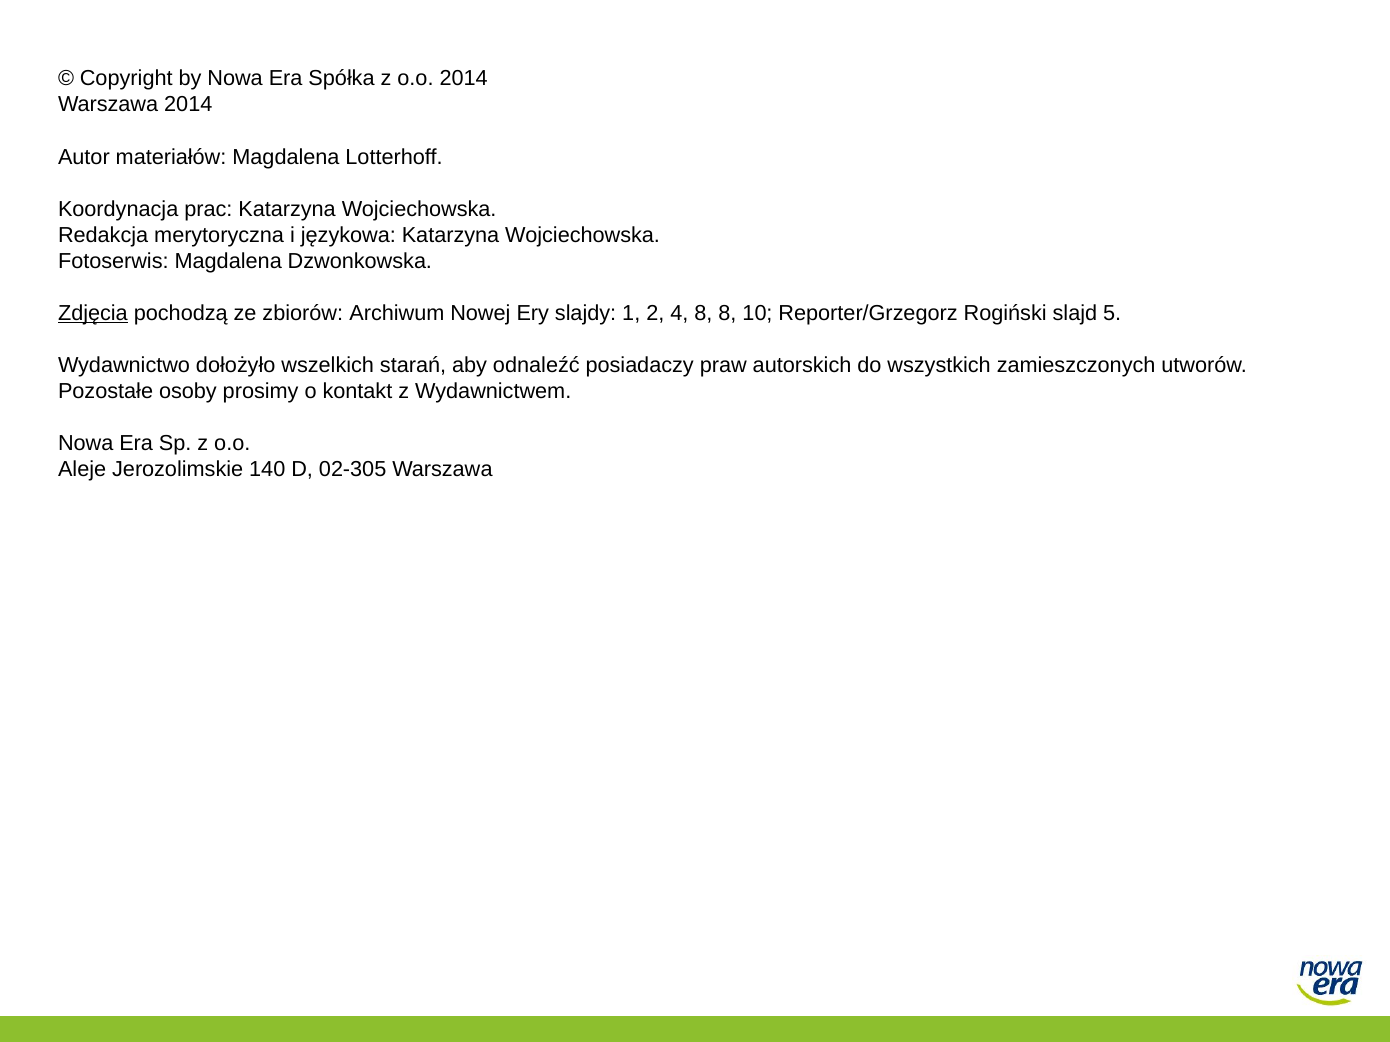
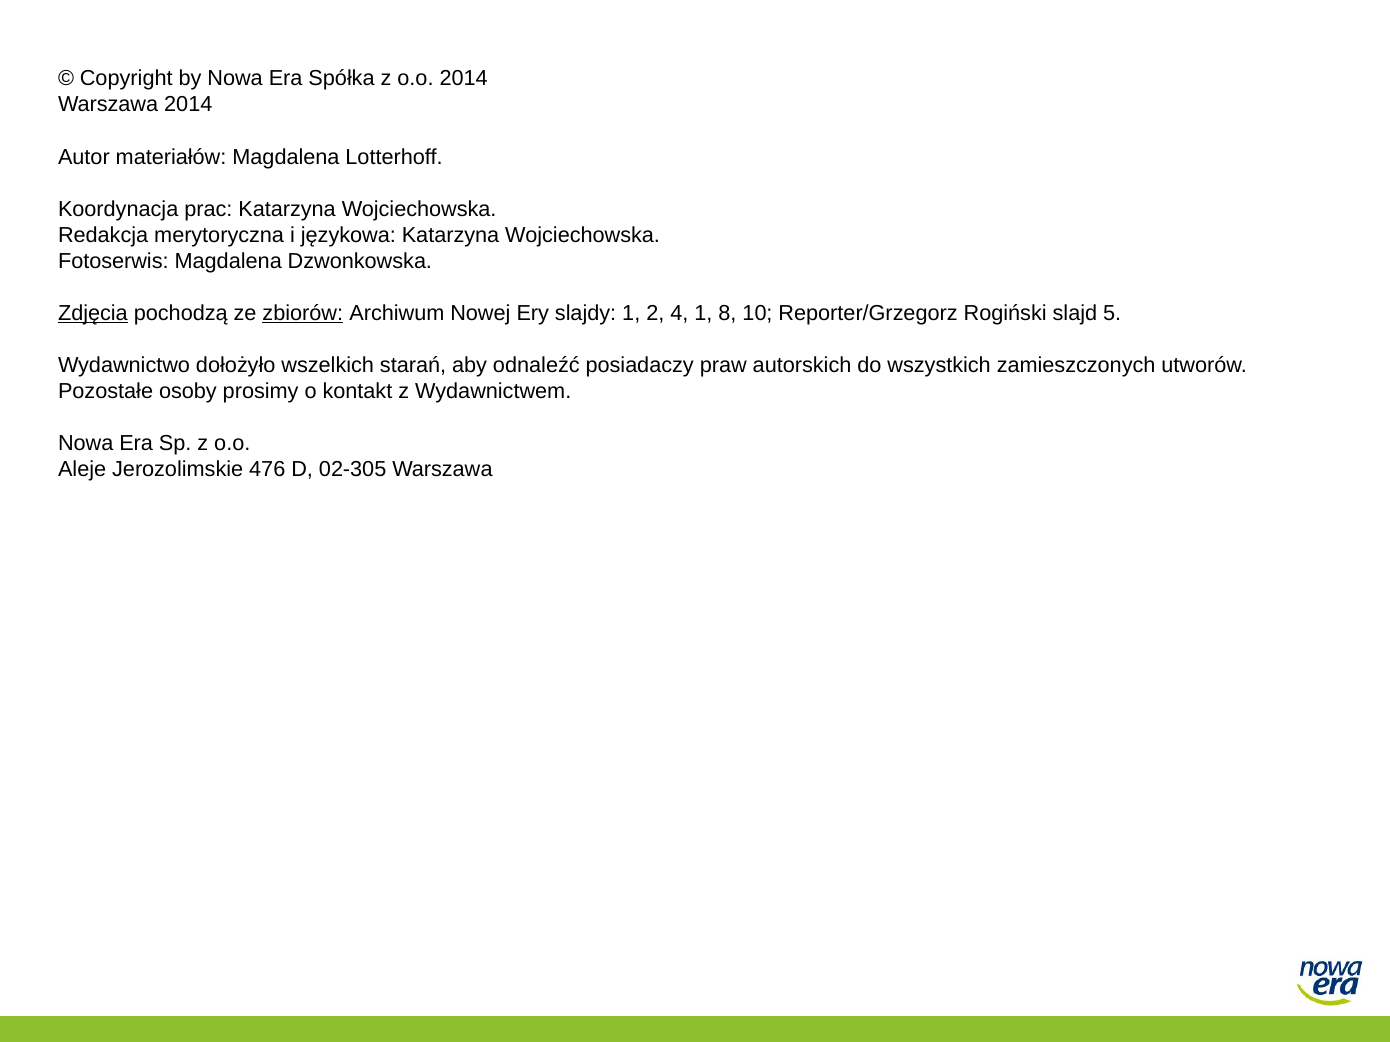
zbiorów underline: none -> present (303, 313)
4 8: 8 -> 1 (703, 313)
140: 140 -> 476 (267, 470)
